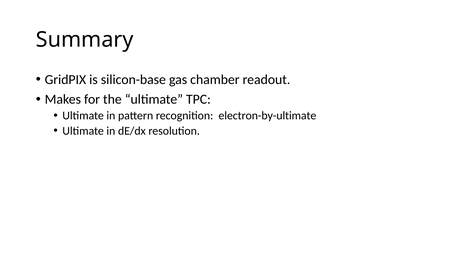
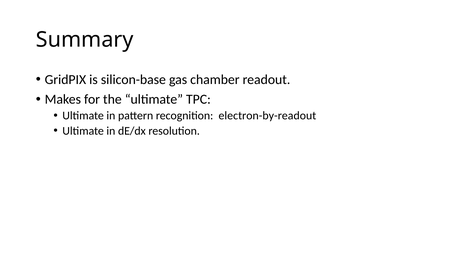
electron-by-ultimate: electron-by-ultimate -> electron-by-readout (267, 116)
